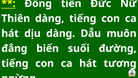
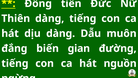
suối: suối -> gian (79, 48)
tương: tương -> nguồn (120, 63)
